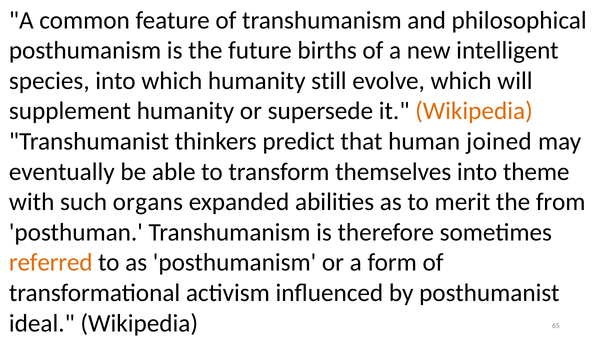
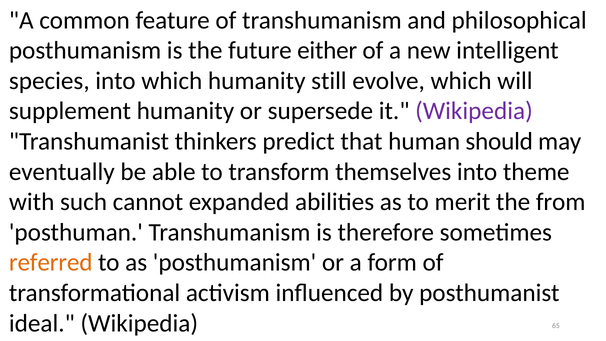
births: births -> either (327, 51)
Wikipedia colour: orange -> purple (474, 111)
joined: joined -> should (499, 141)
organs: organs -> cannot (148, 202)
